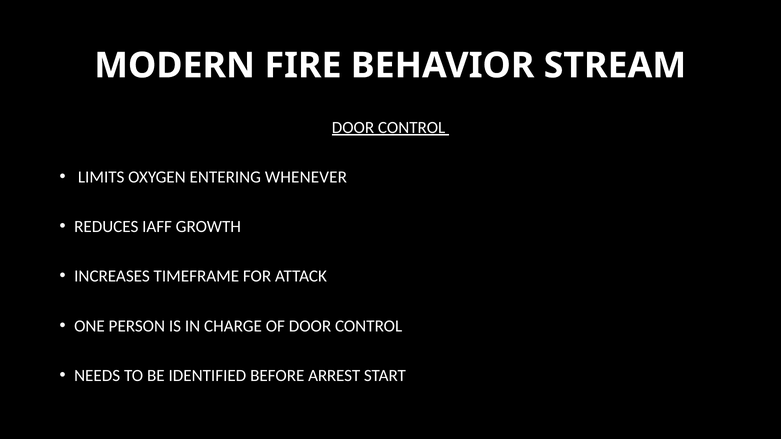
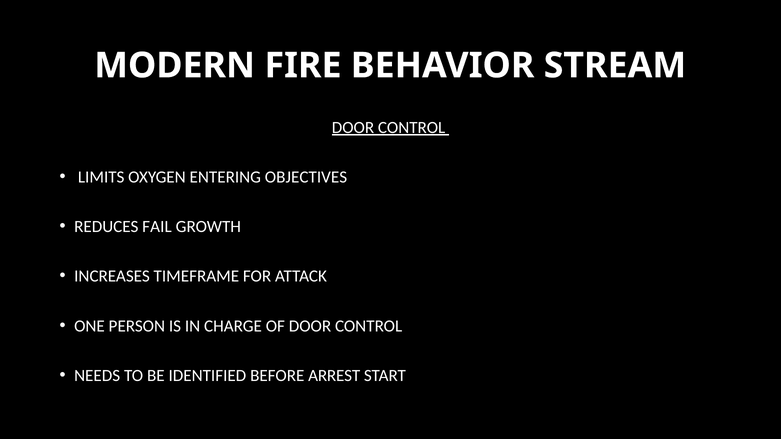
WHENEVER: WHENEVER -> OBJECTIVES (306, 177)
IAFF: IAFF -> FAIL (157, 227)
